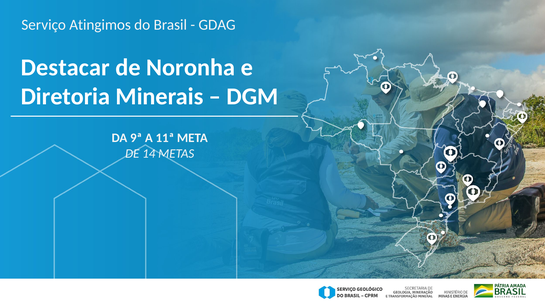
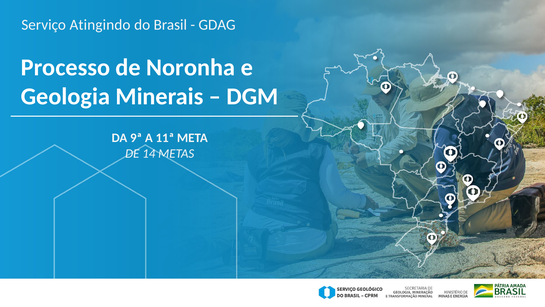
Atingimos: Atingimos -> Atingindo (100, 25)
Destacar: Destacar -> Processo (65, 67)
Diretoria: Diretoria -> Geologia (65, 96)
